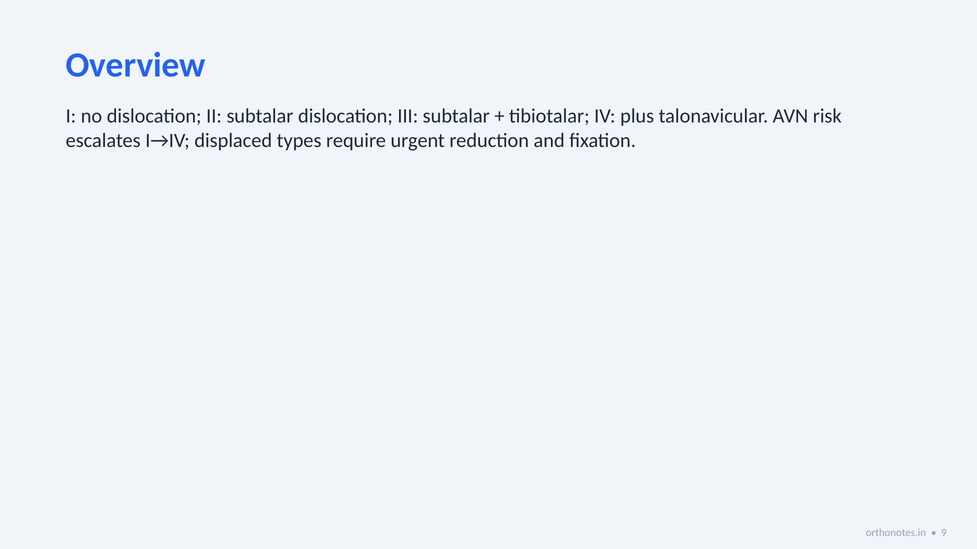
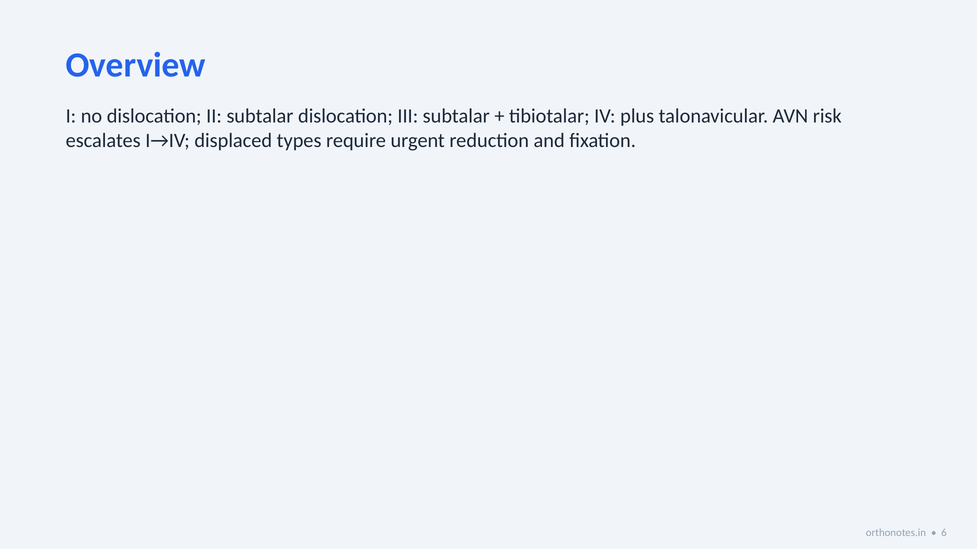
9: 9 -> 6 (944, 533)
